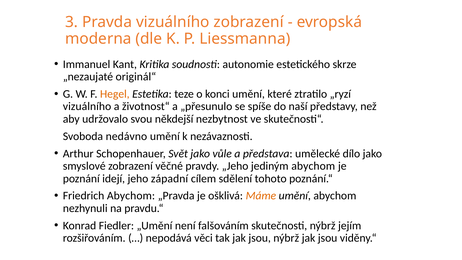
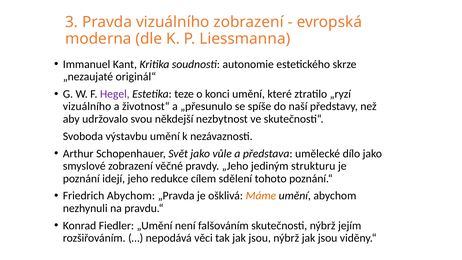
Hegel colour: orange -> purple (115, 94)
nedávno: nedávno -> výstavbu (126, 136)
jediným abychom: abychom -> strukturu (313, 166)
západní: západní -> redukce (170, 178)
